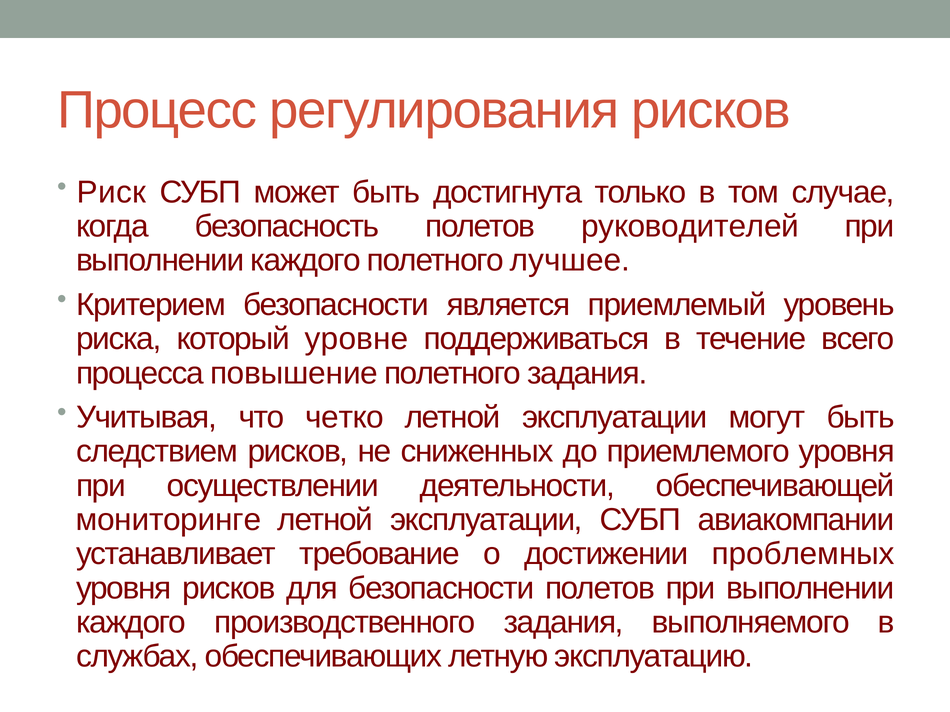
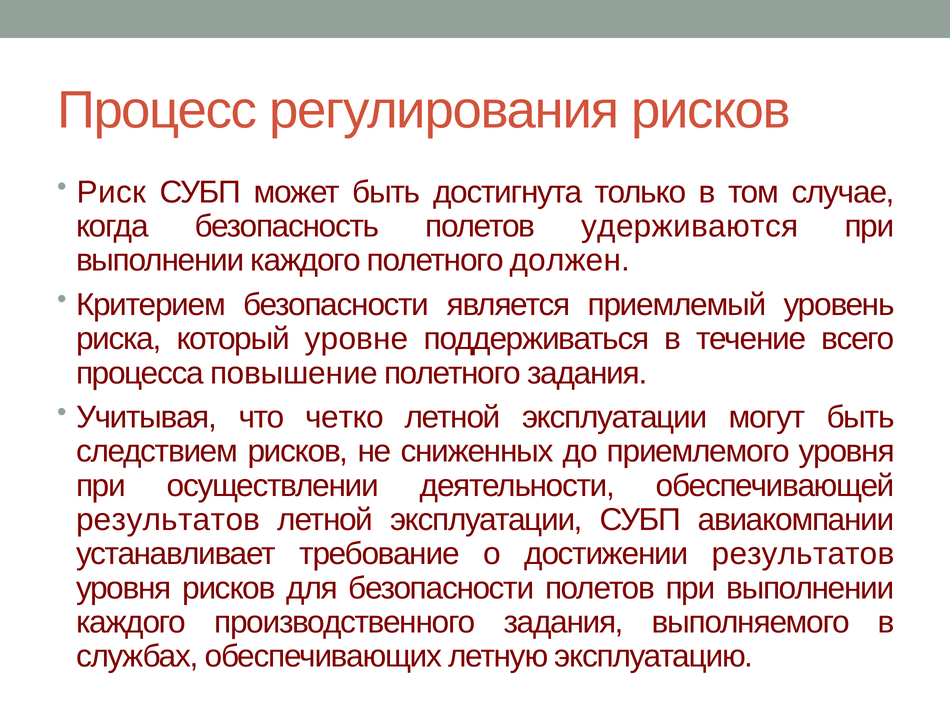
руководителей: руководителей -> удерживаются (690, 226)
лучшее: лучшее -> должен (570, 261)
мониторинге: мониторинге -> результатов (168, 520)
достижении проблемных: проблемных -> результатов (803, 554)
